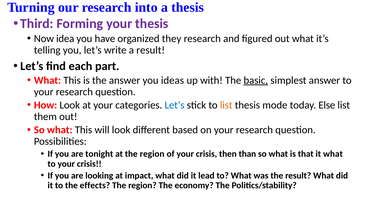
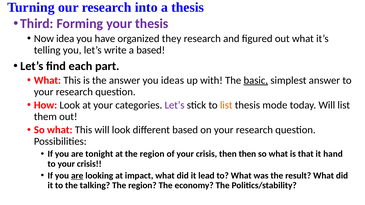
a result: result -> based (151, 50)
Let’s colour: blue -> purple (175, 105)
today Else: Else -> Will (327, 105)
then than: than -> then (247, 154)
it what: what -> hand (333, 154)
are underline: none -> present (77, 176)
effects: effects -> talking (95, 186)
